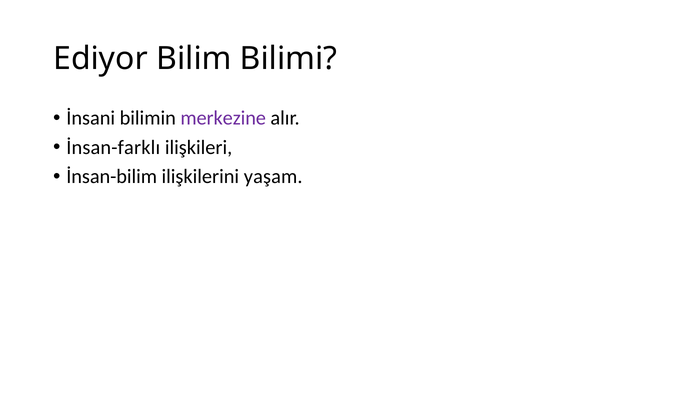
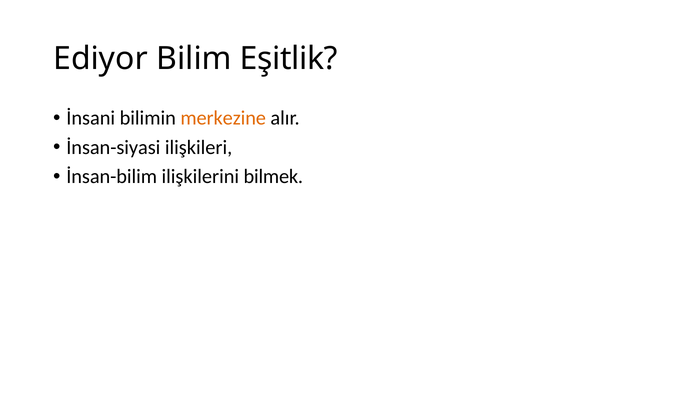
Bilimi: Bilimi -> Eşitlik (289, 59)
merkezine colour: purple -> orange (223, 118)
İnsan-farklı: İnsan-farklı -> İnsan-siyasi (113, 147)
yaşam: yaşam -> bilmek (273, 177)
